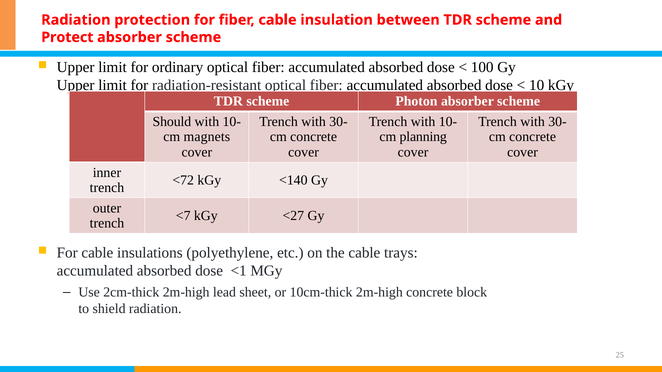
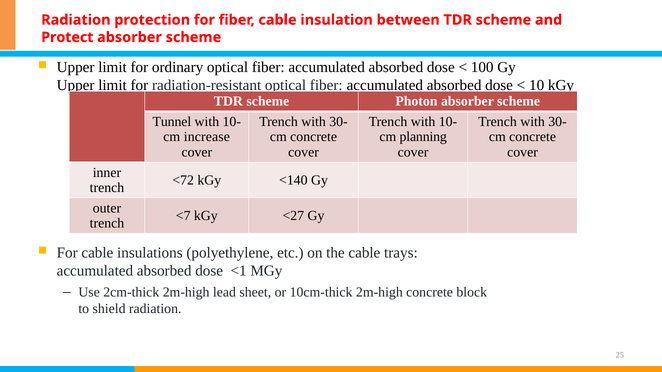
Should: Should -> Tunnel (172, 122)
magnets: magnets -> increase (207, 137)
